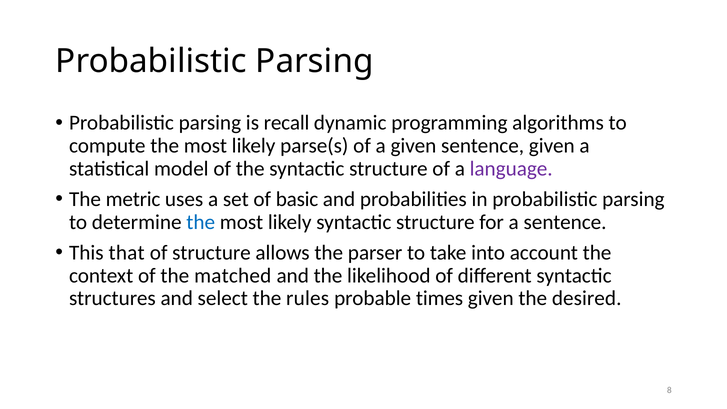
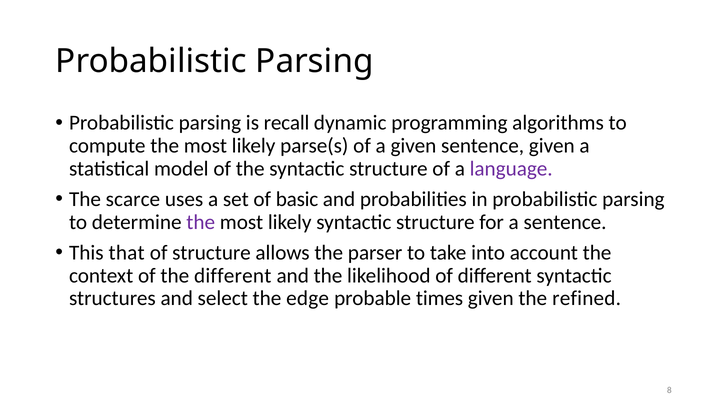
metric: metric -> scarce (133, 199)
the colour: blue -> purple (201, 222)
the matched: matched -> different (233, 275)
rules: rules -> edge (308, 298)
desired: desired -> refined (587, 298)
